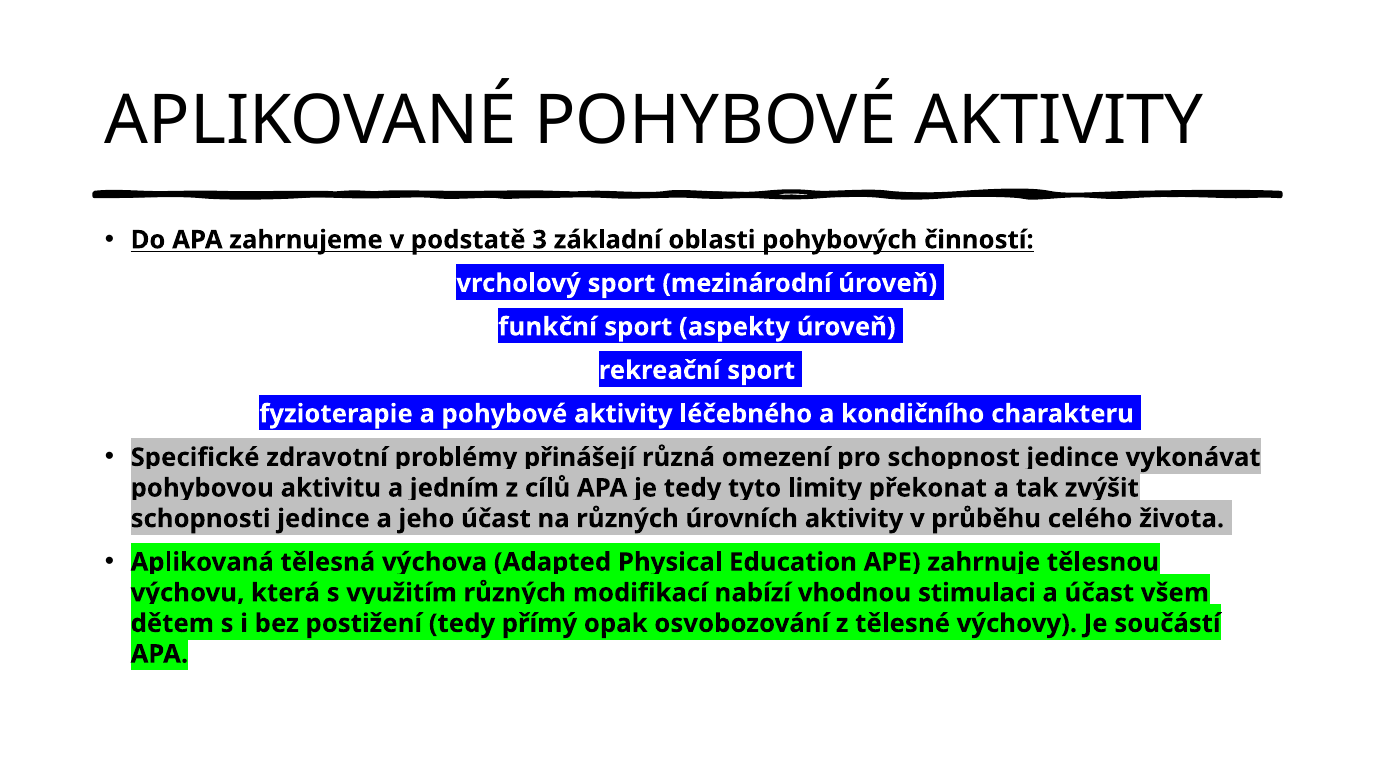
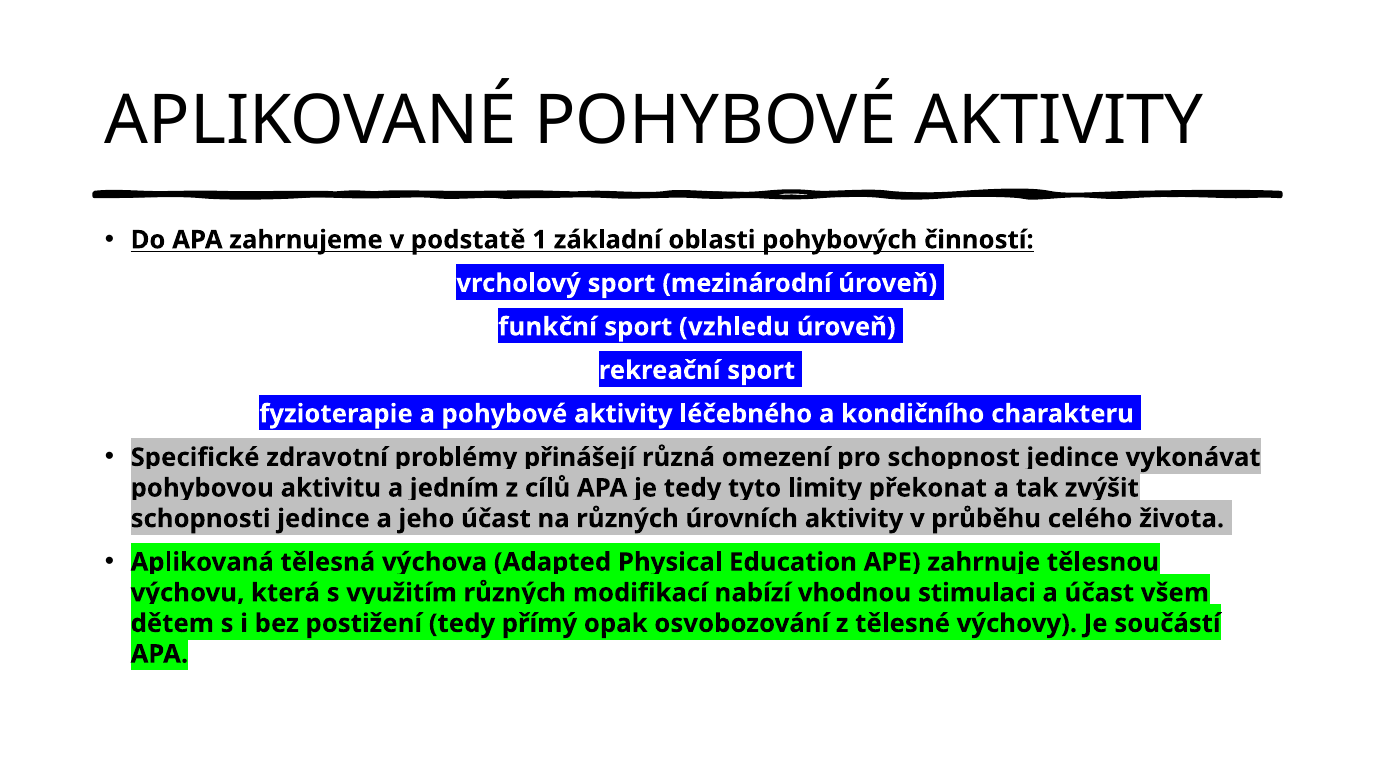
3: 3 -> 1 (540, 240)
aspekty: aspekty -> vzhledu (734, 327)
